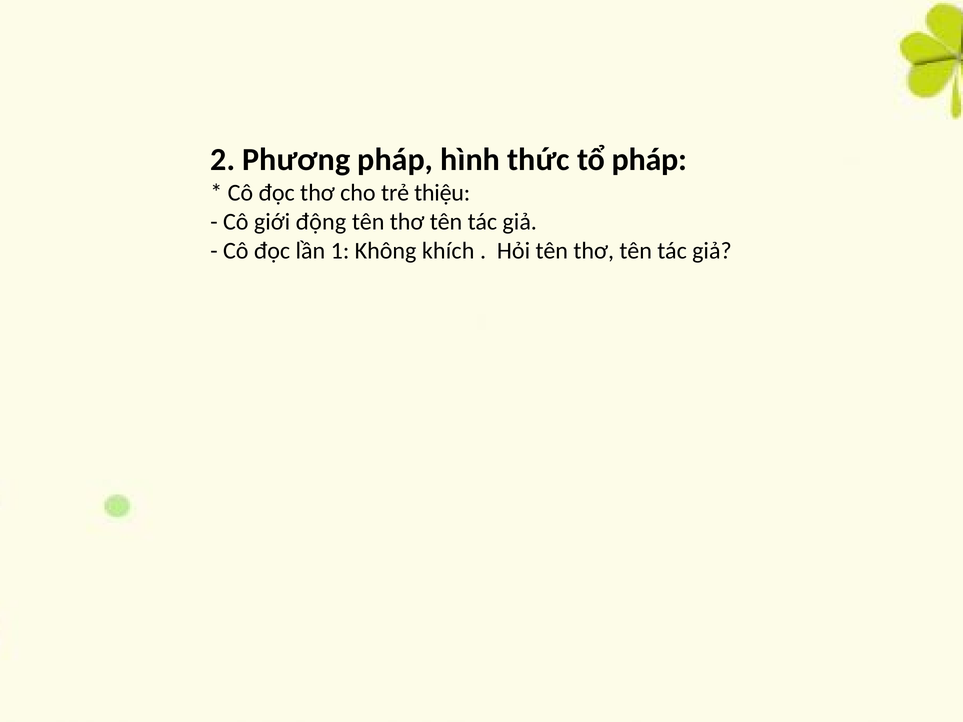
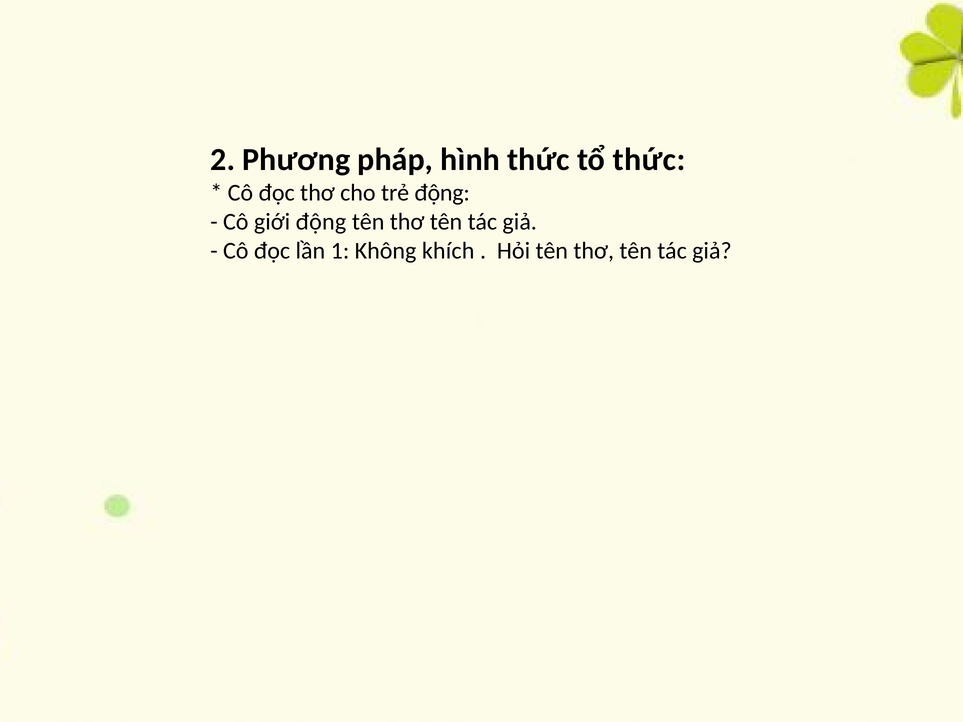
tổ pháp: pháp -> thức (649, 160)
trẻ thiệu: thiệu -> động (442, 193)
